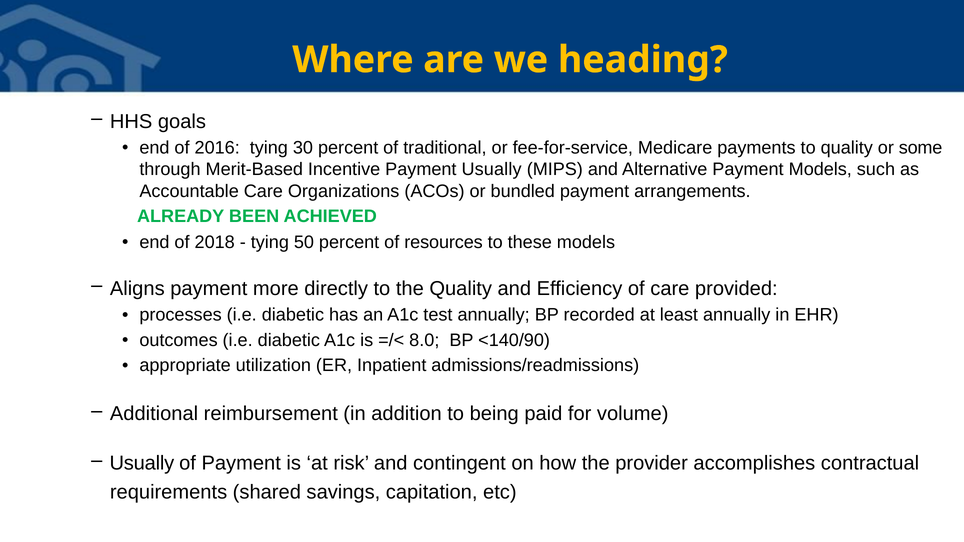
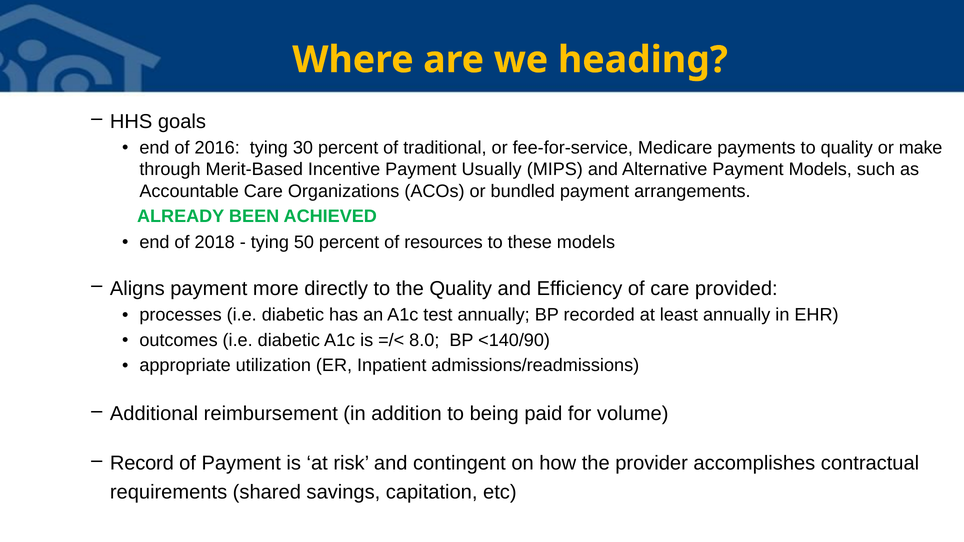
some: some -> make (921, 148)
Usually: Usually -> Record (142, 463)
